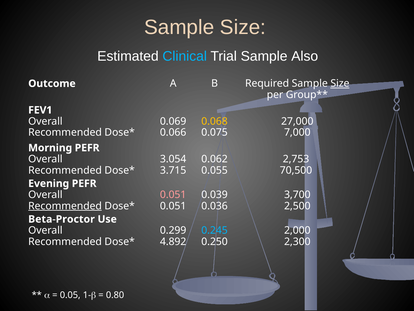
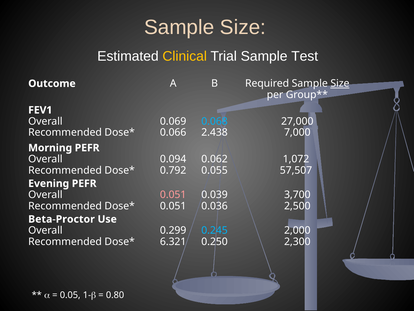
Clinical colour: light blue -> yellow (185, 56)
Also: Also -> Test (305, 56)
0.068 colour: yellow -> light blue (215, 121)
0.075: 0.075 -> 2.438 (215, 132)
3.054: 3.054 -> 0.094 (173, 159)
2,753: 2,753 -> 1,072 (296, 159)
3.715: 3.715 -> 0.792 (173, 170)
70,500: 70,500 -> 57,507 (296, 170)
Recommended underline: present -> none (65, 206)
4.892: 4.892 -> 6.321 (173, 241)
